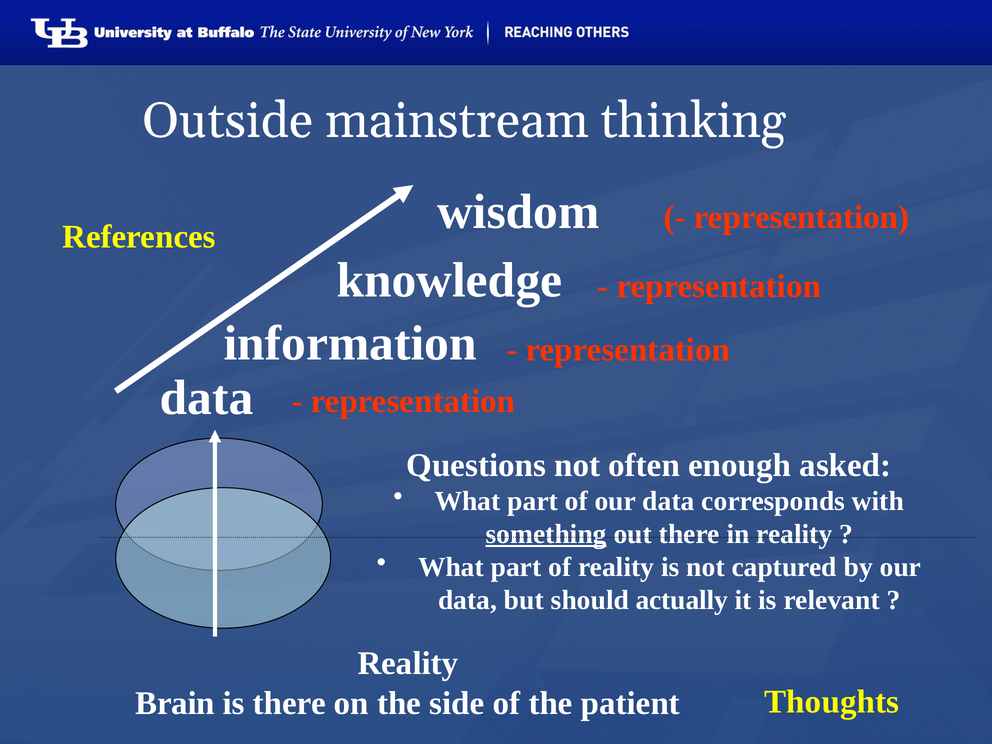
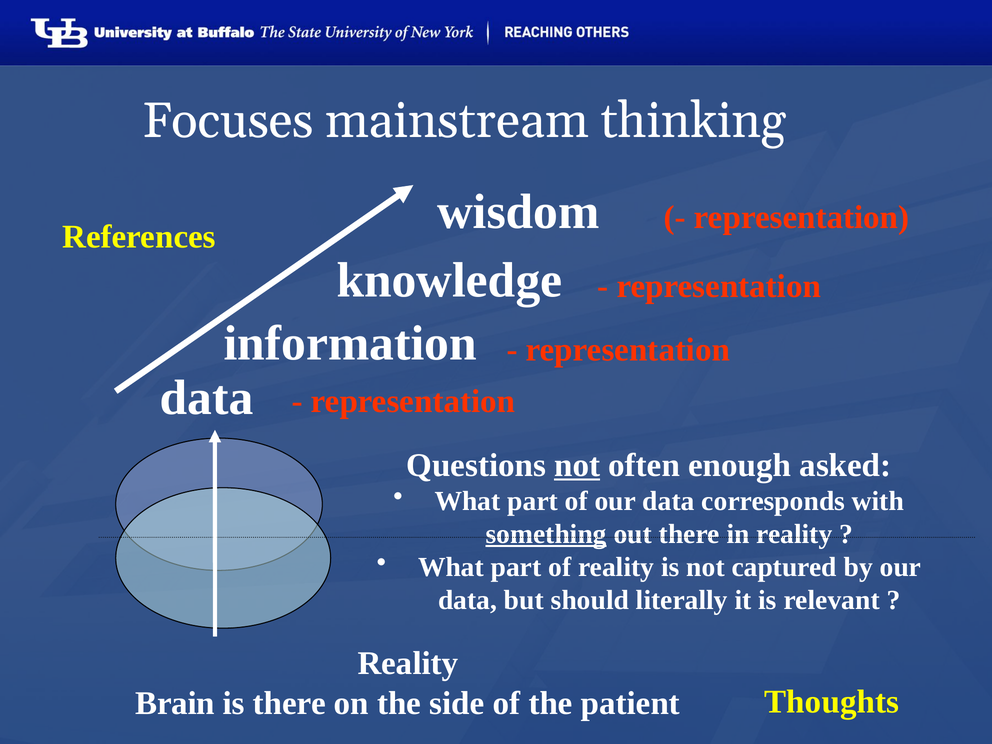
Outside: Outside -> Focuses (228, 121)
not underline: none -> present (577, 465)
actually: actually -> literally (682, 600)
